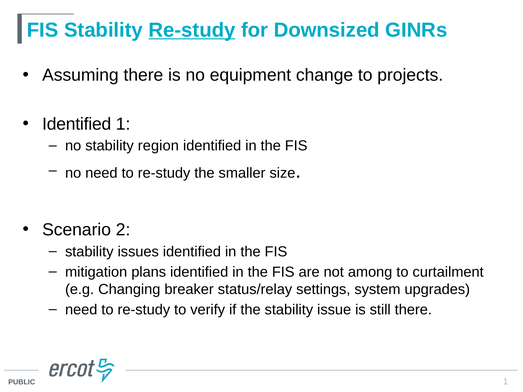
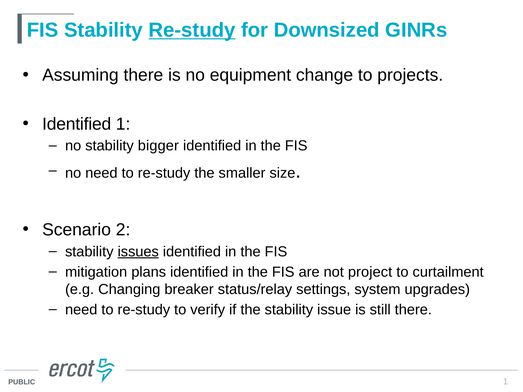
region: region -> bigger (158, 146)
issues underline: none -> present (138, 252)
among: among -> project (370, 272)
